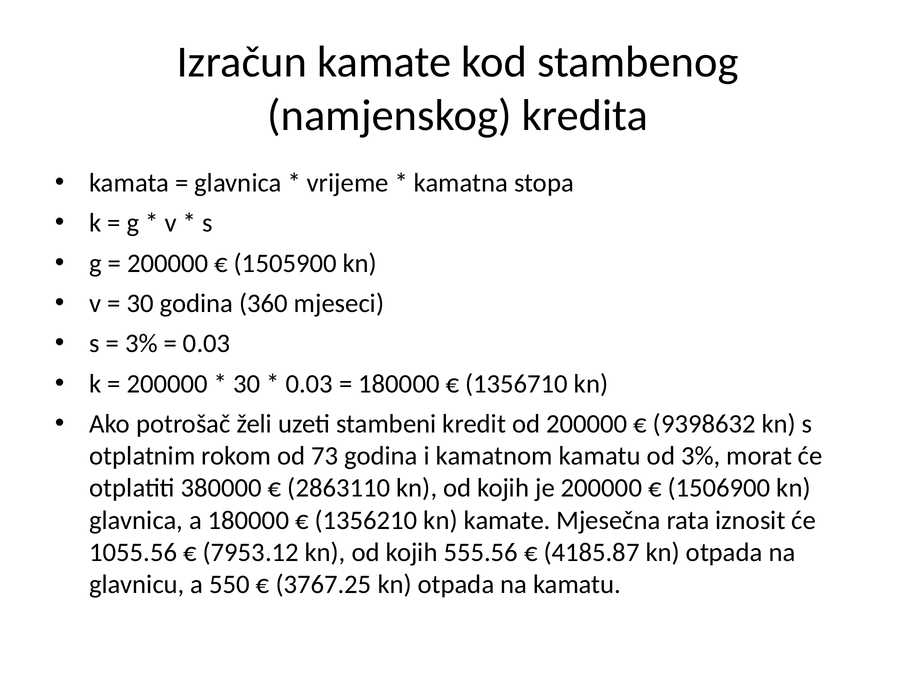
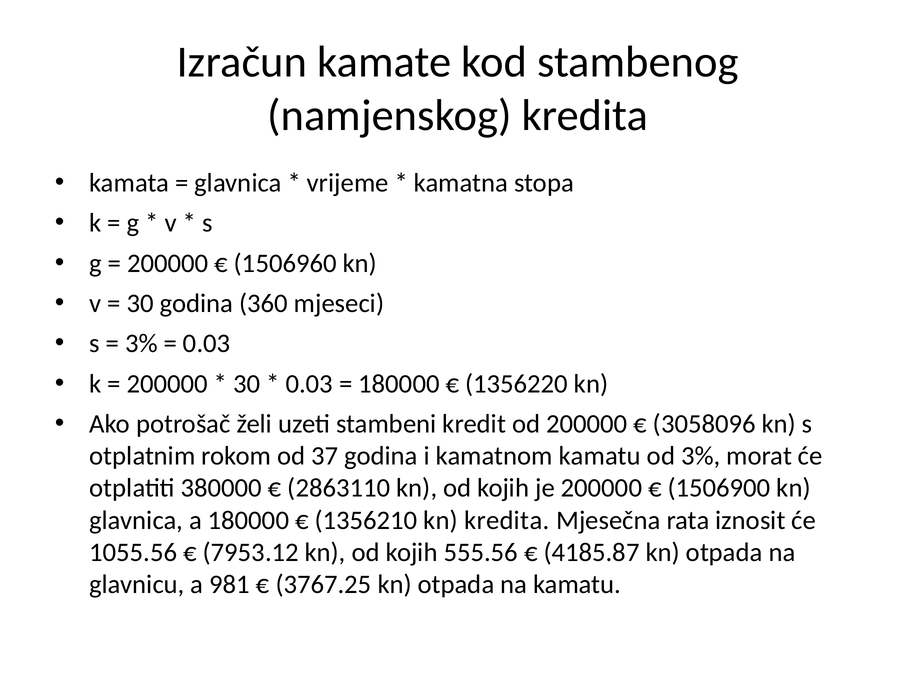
1505900: 1505900 -> 1506960 (285, 263)
1356710: 1356710 -> 1356220 (516, 384)
9398632: 9398632 -> 3058096 (704, 424)
73: 73 -> 37 (325, 456)
kn kamate: kamate -> kredita (507, 520)
550: 550 -> 981 (230, 584)
